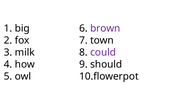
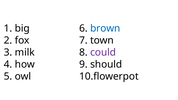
brown colour: purple -> blue (105, 28)
